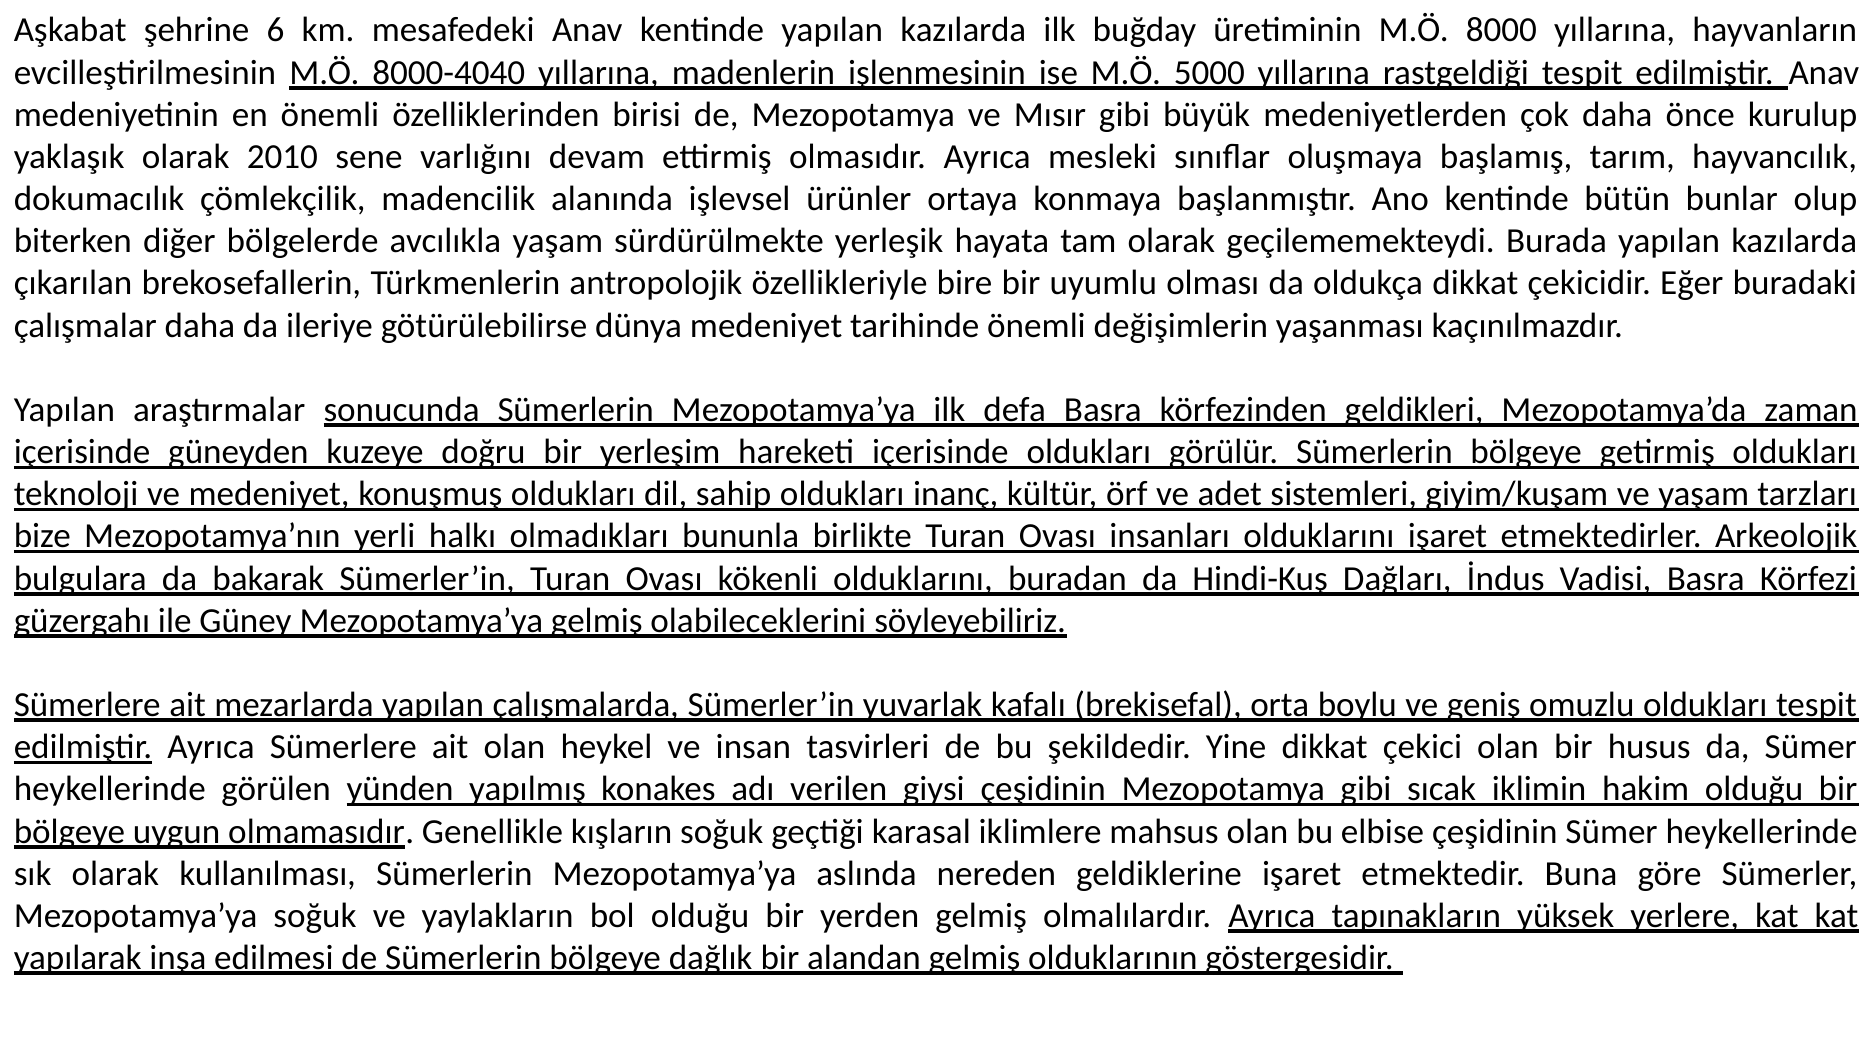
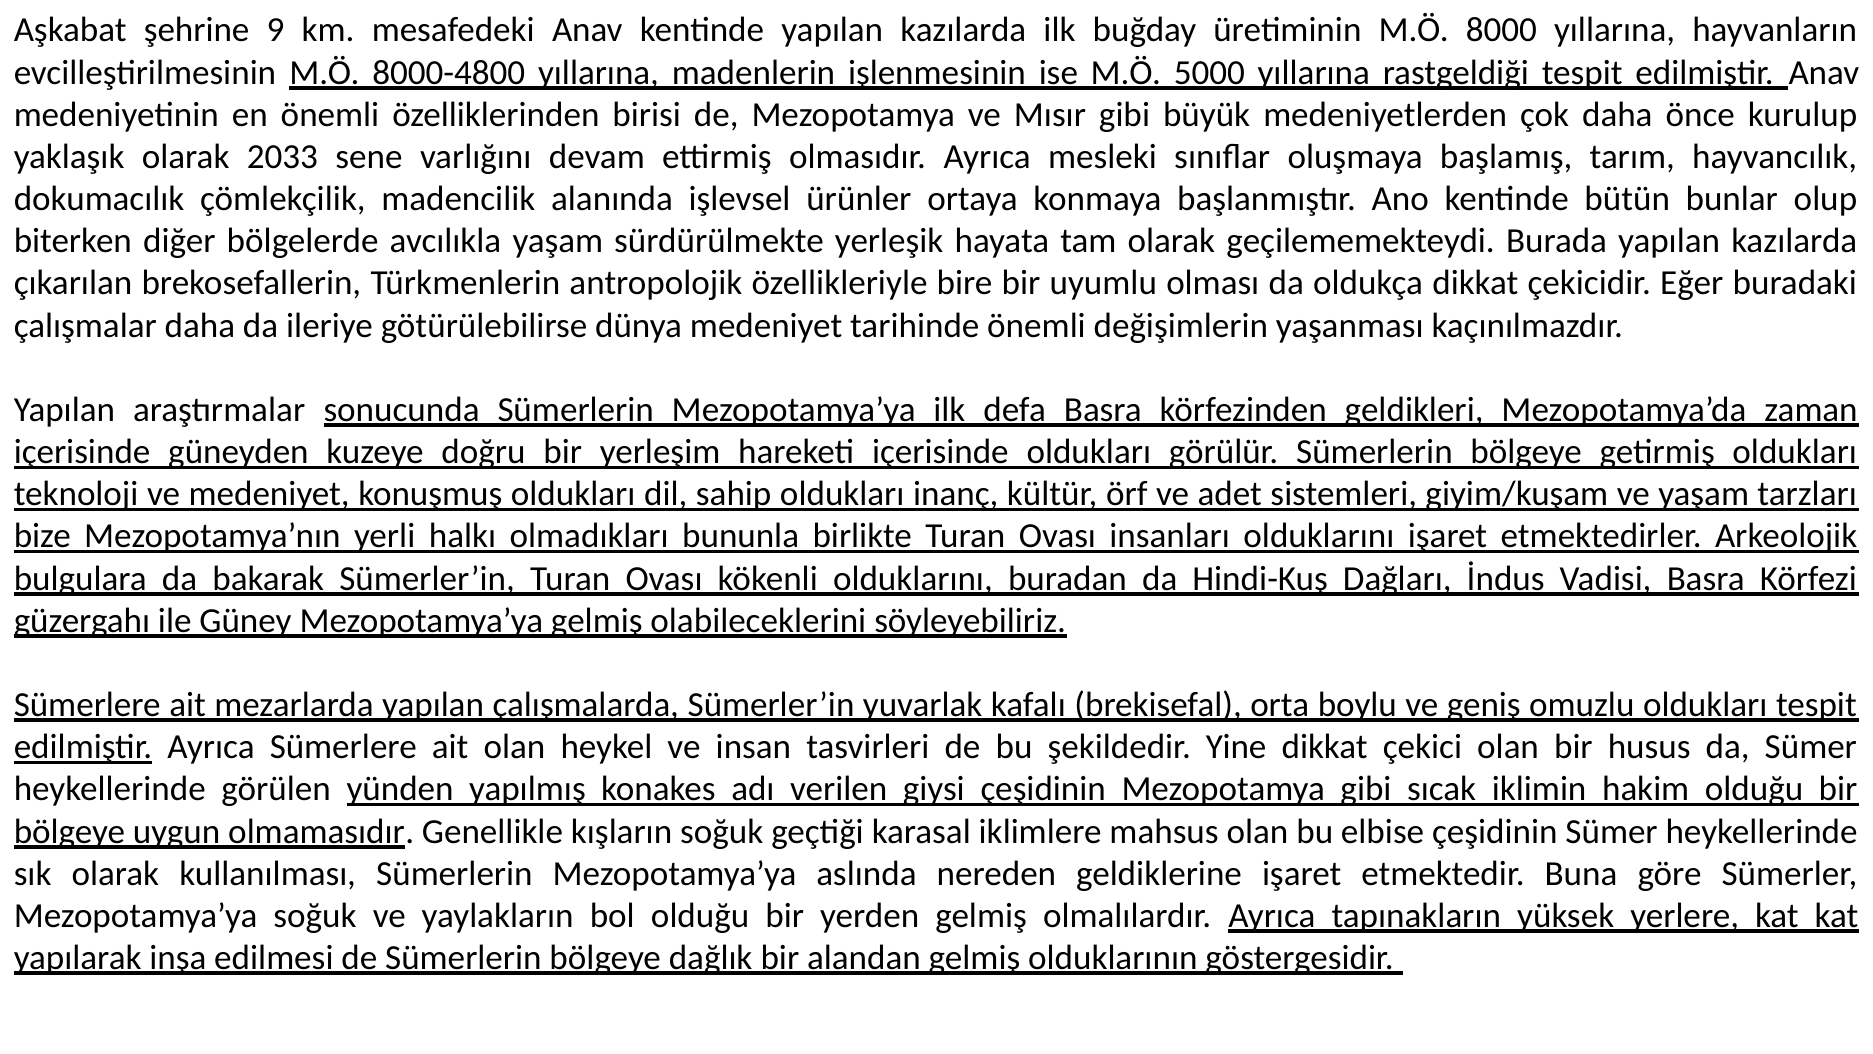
6: 6 -> 9 (276, 30)
8000-4040: 8000-4040 -> 8000-4800 (449, 73)
2010: 2010 -> 2033 (282, 157)
